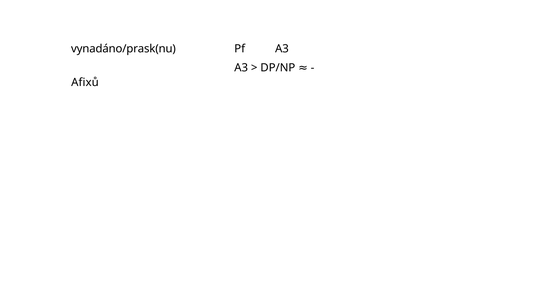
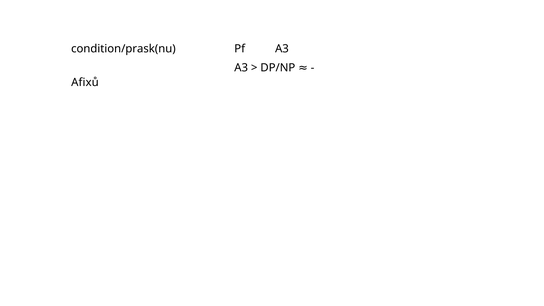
vynadáno/prask(nu: vynadáno/prask(nu -> condition/prask(nu (123, 49)
